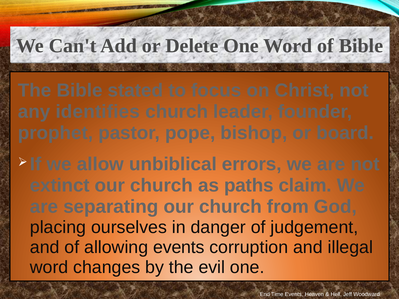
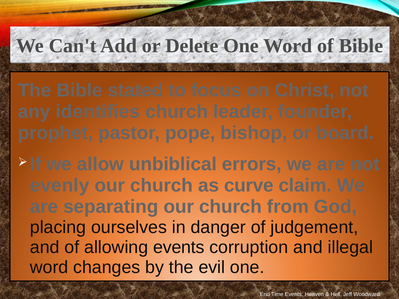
extinct: extinct -> evenly (60, 186)
paths: paths -> curve (249, 186)
